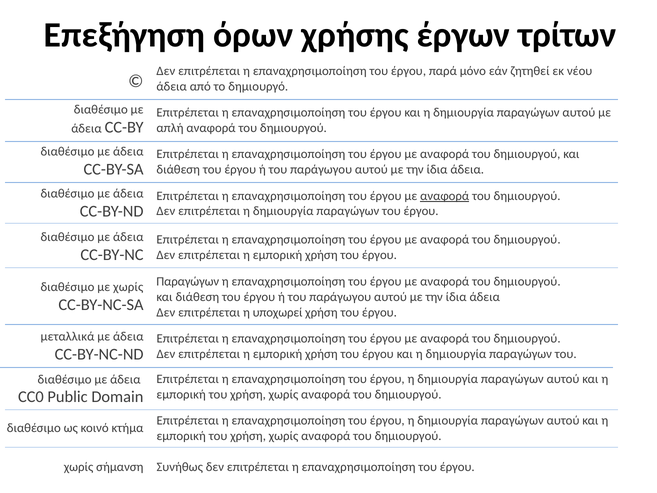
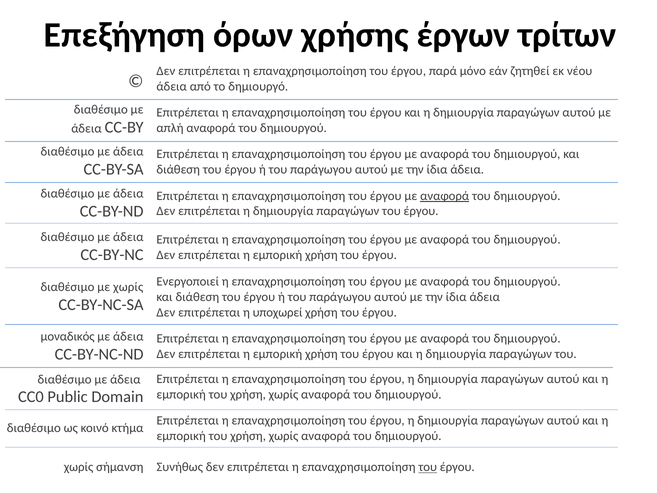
Παραγώγων: Παραγώγων -> Ενεργοποιεί (188, 281)
μεταλλικά: μεταλλικά -> μοναδικός (68, 336)
του underline: none -> present (428, 467)
